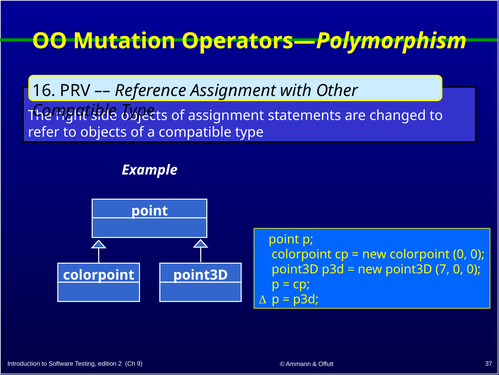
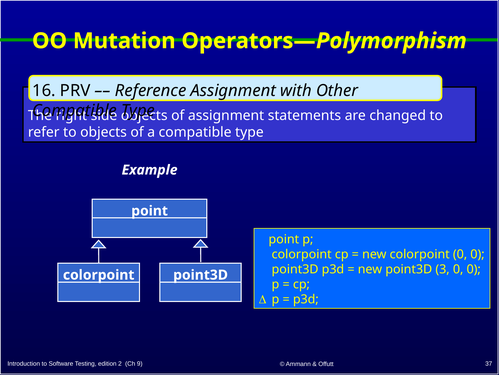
7: 7 -> 3 (443, 269)
